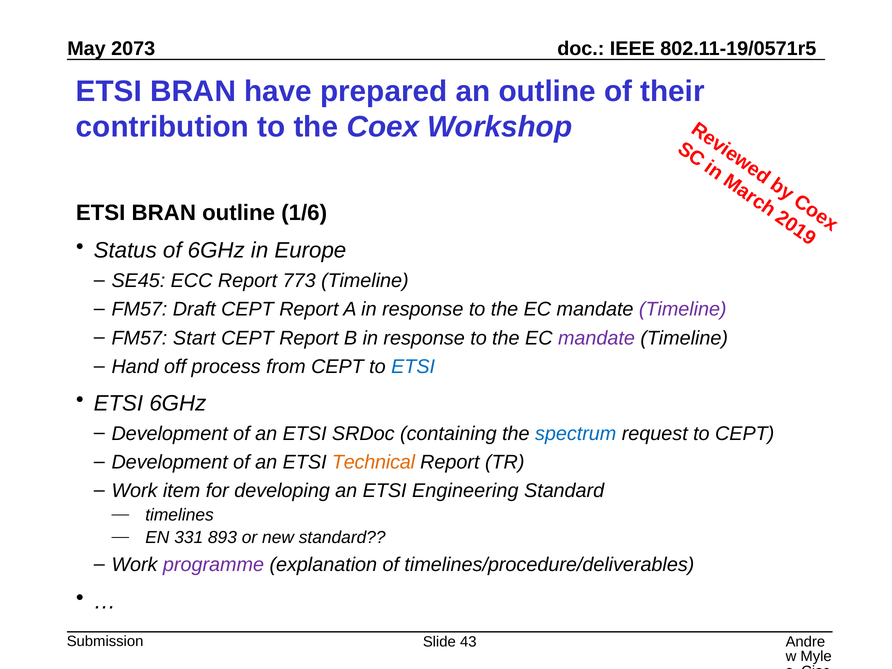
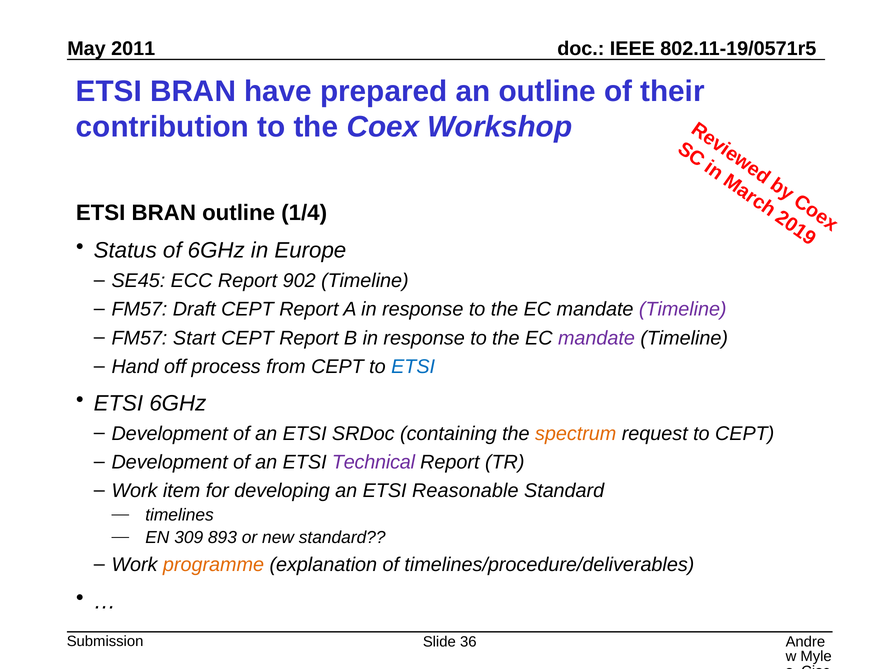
2073: 2073 -> 2011 (133, 49)
1/6: 1/6 -> 1/4 (304, 213)
773: 773 -> 902 (299, 281)
spectrum colour: blue -> orange (576, 433)
Technical colour: orange -> purple (373, 462)
Engineering: Engineering -> Reasonable (465, 491)
331: 331 -> 309 (189, 537)
programme colour: purple -> orange (214, 565)
43: 43 -> 36 (468, 642)
